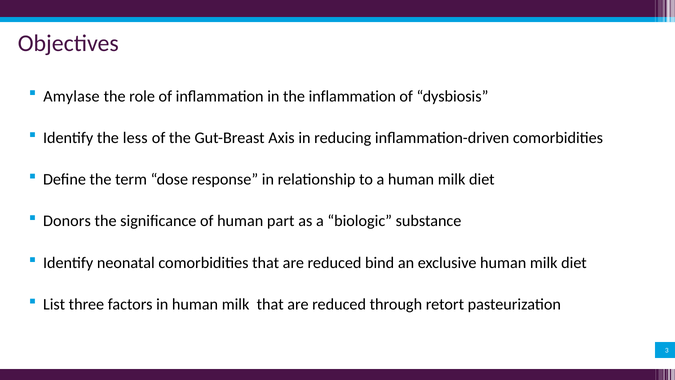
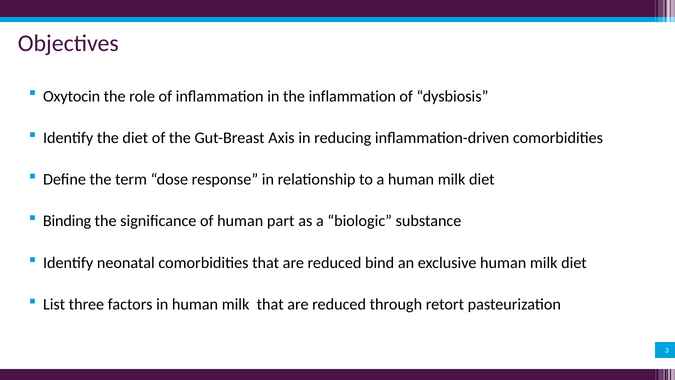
Amylase: Amylase -> Oxytocin (72, 96)
the less: less -> diet (135, 138)
Donors: Donors -> Binding (67, 221)
